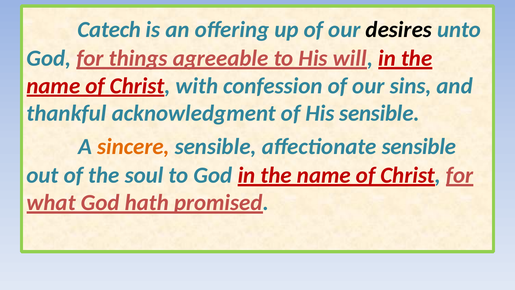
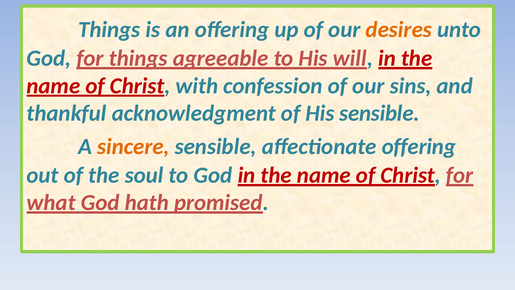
Catech: Catech -> Things (109, 30)
desires colour: black -> orange (399, 30)
affectionate sensible: sensible -> offering (419, 146)
